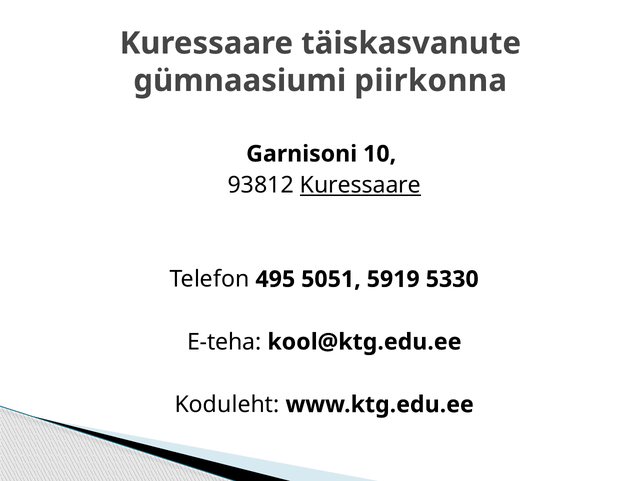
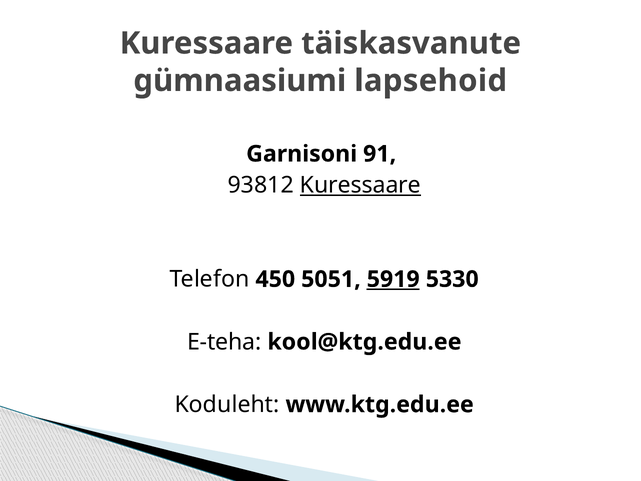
piirkonna: piirkonna -> lapsehoid (431, 81)
10: 10 -> 91 (380, 154)
495: 495 -> 450 (275, 279)
5919 underline: none -> present (393, 279)
